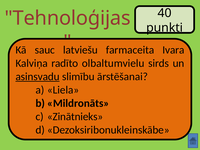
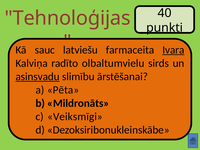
Ivara underline: none -> present (173, 50)
Liela: Liela -> Pēta (63, 90)
Zinātnieks: Zinātnieks -> Veiksmīgi (75, 117)
